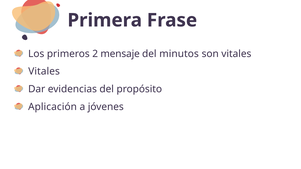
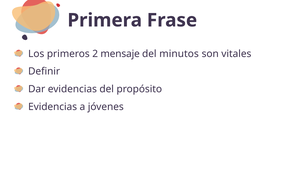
Vitales: Vitales -> Definir (44, 72)
Aplicación: Aplicación -> Evidencias (53, 107)
